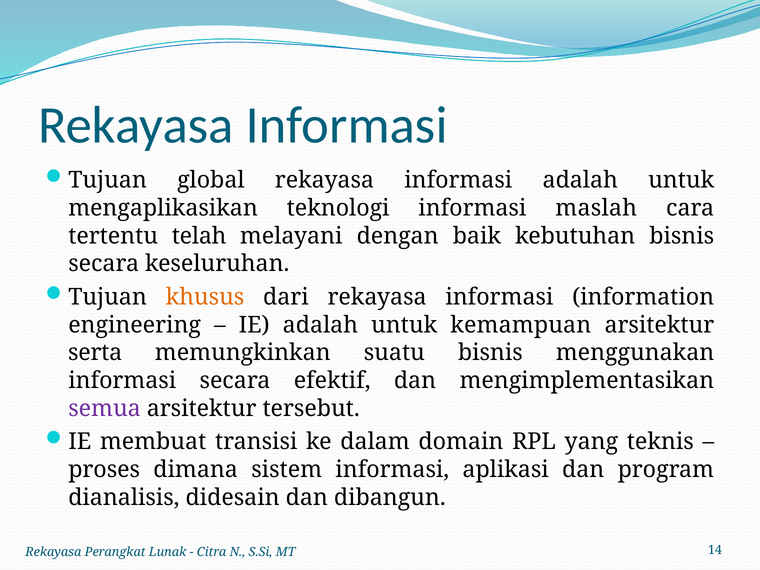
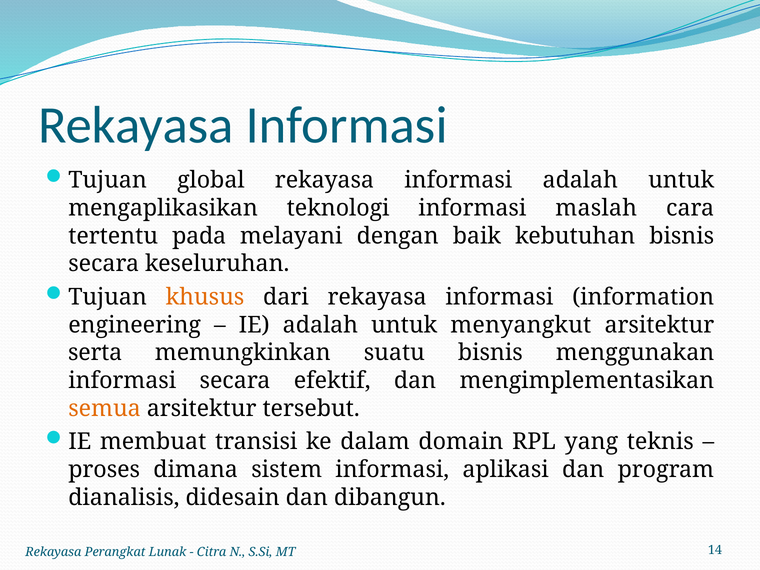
telah: telah -> pada (199, 236)
kemampuan: kemampuan -> menyangkut (521, 325)
semua colour: purple -> orange (105, 408)
